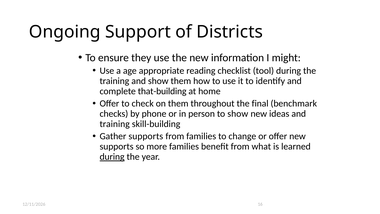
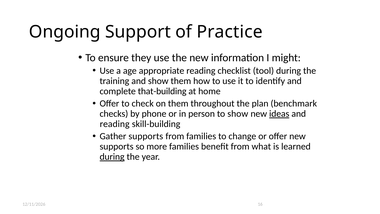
Districts: Districts -> Practice (230, 32)
final: final -> plan (260, 103)
ideas underline: none -> present (279, 114)
training: training -> reading (115, 124)
